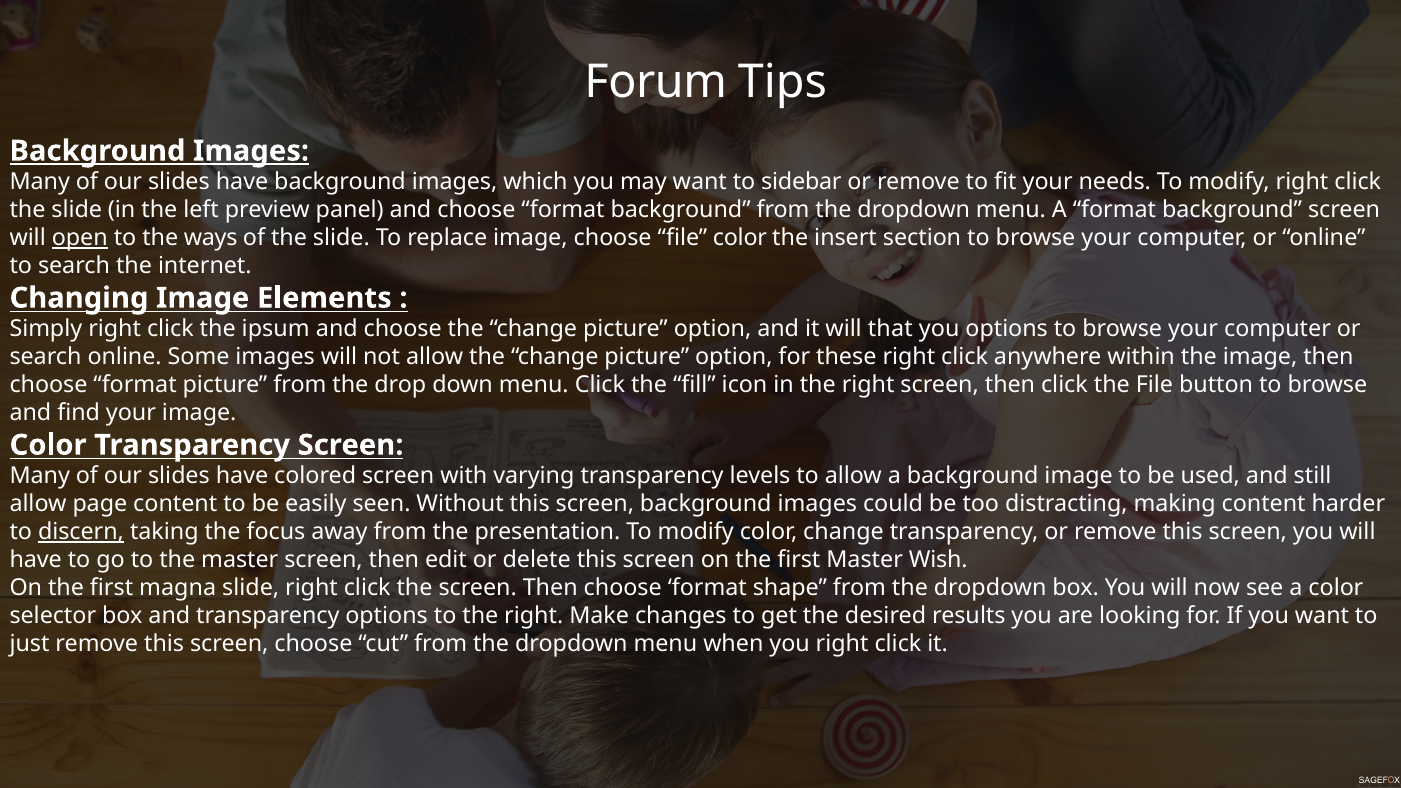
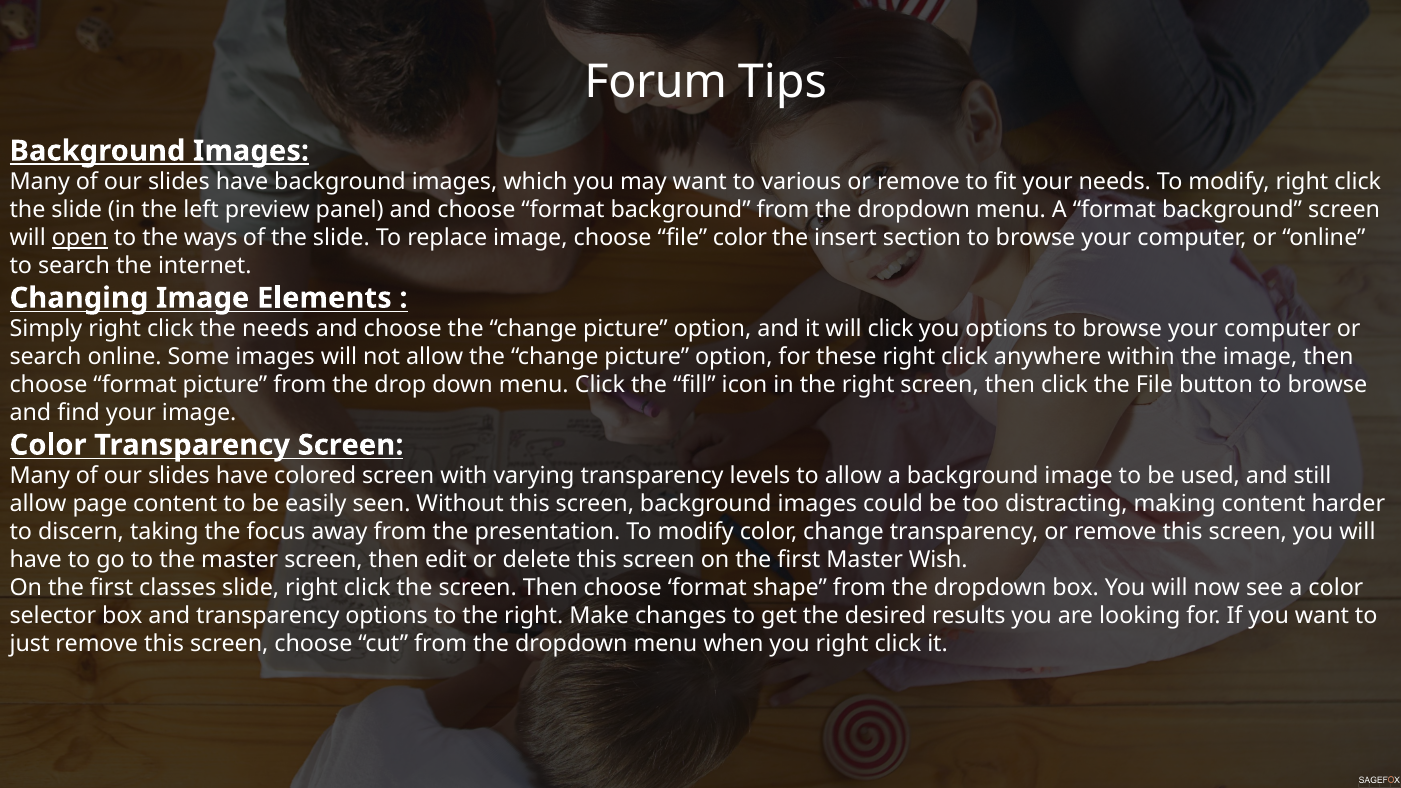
sidebar: sidebar -> various (801, 182)
the ipsum: ipsum -> needs (276, 329)
will that: that -> click (891, 329)
discern underline: present -> none (81, 532)
magna: magna -> classes (178, 588)
